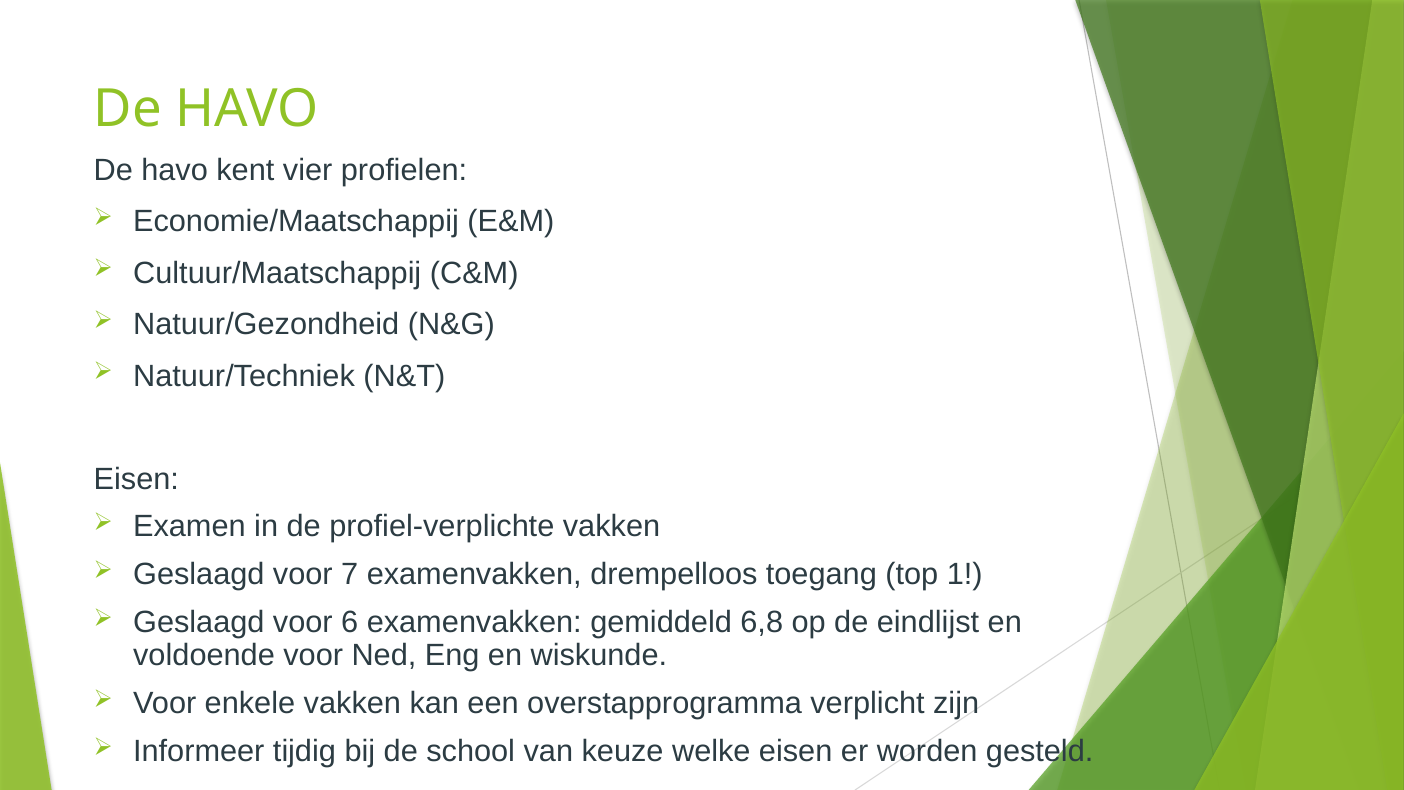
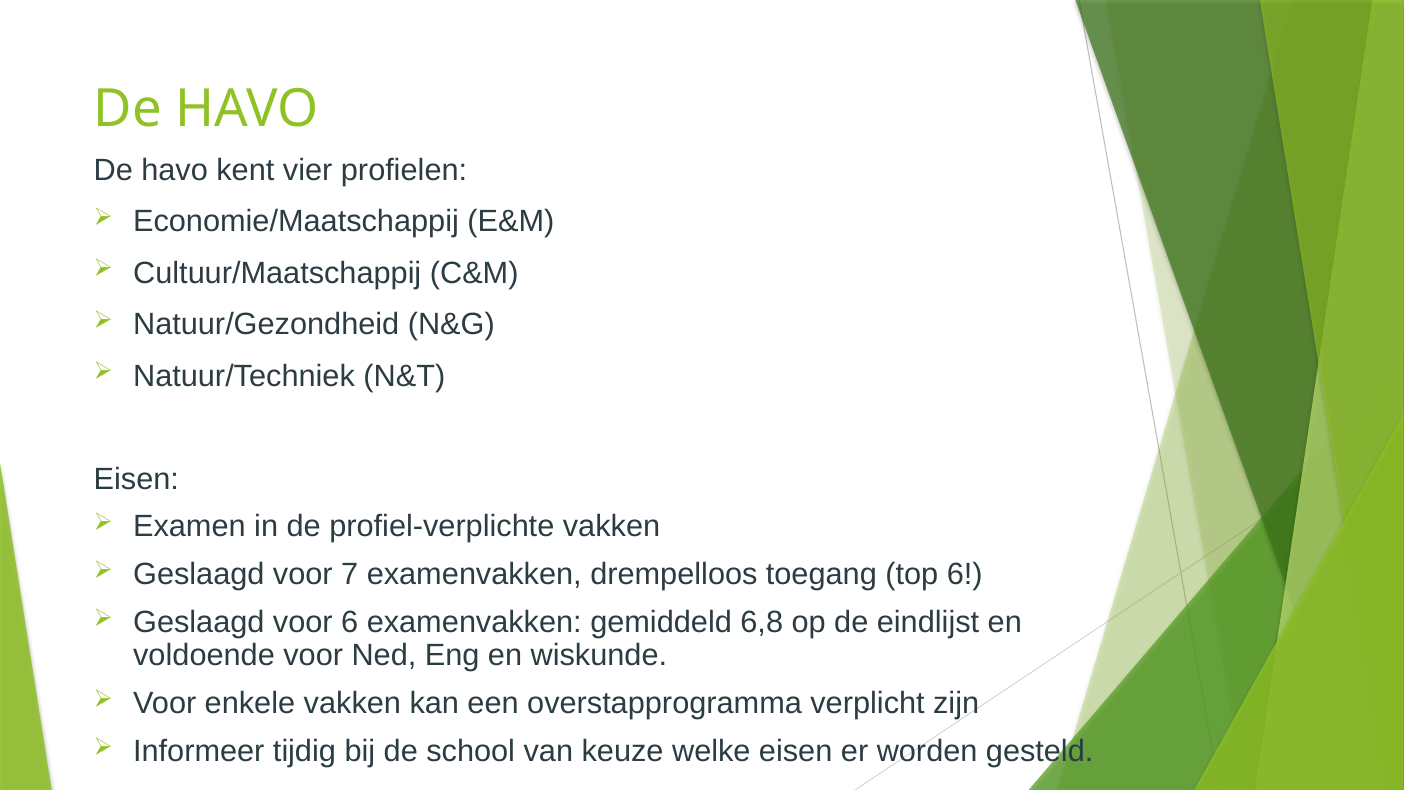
top 1: 1 -> 6 (965, 574)
